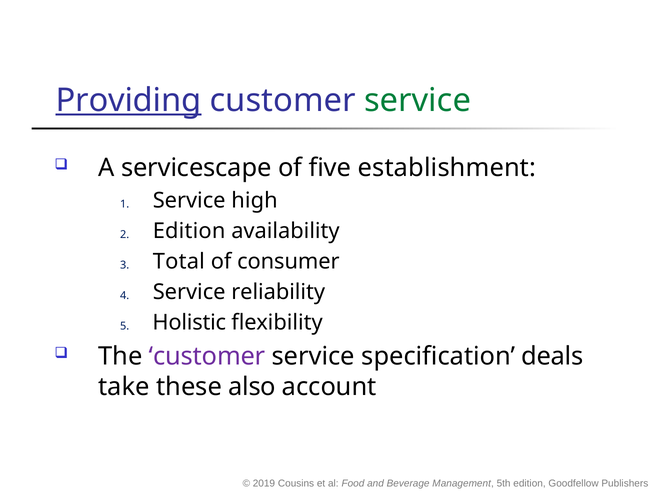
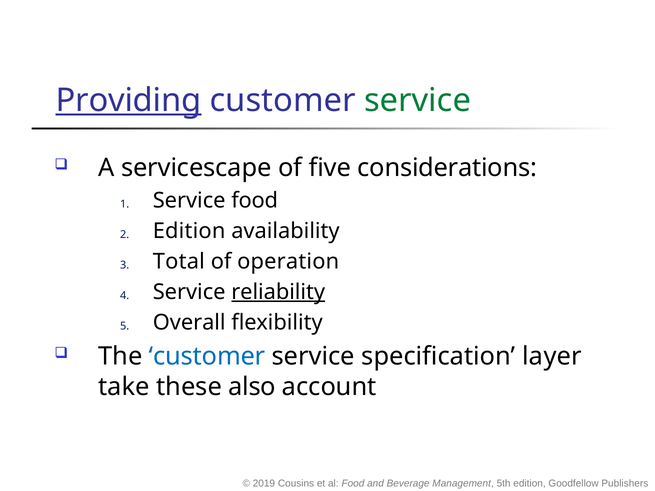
establishment: establishment -> considerations (447, 168)
Service high: high -> food (255, 200)
consumer: consumer -> operation (288, 262)
reliability underline: none -> present (278, 292)
Holistic: Holistic -> Overall (189, 323)
customer colour: purple -> blue (207, 356)
deals: deals -> layer (552, 356)
